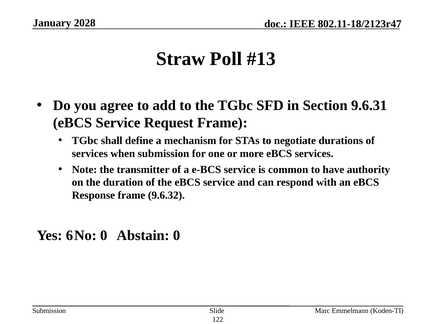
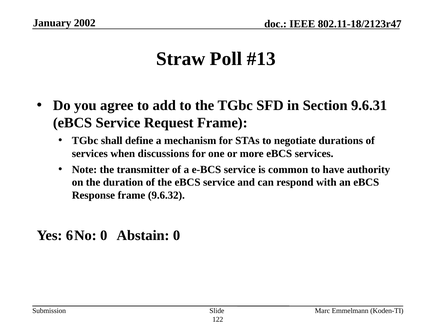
2028: 2028 -> 2002 (85, 23)
when submission: submission -> discussions (163, 154)
